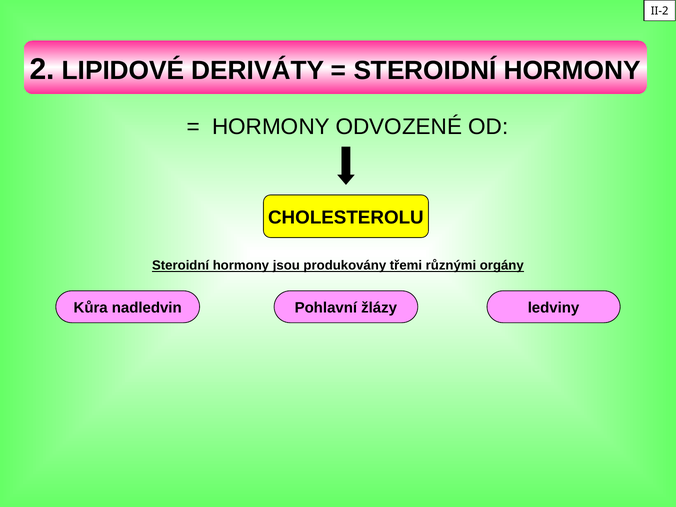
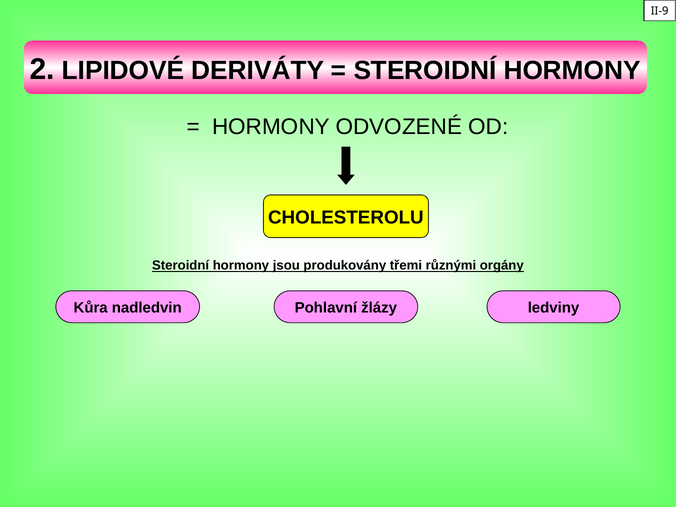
II-2: II-2 -> II-9 (660, 11)
